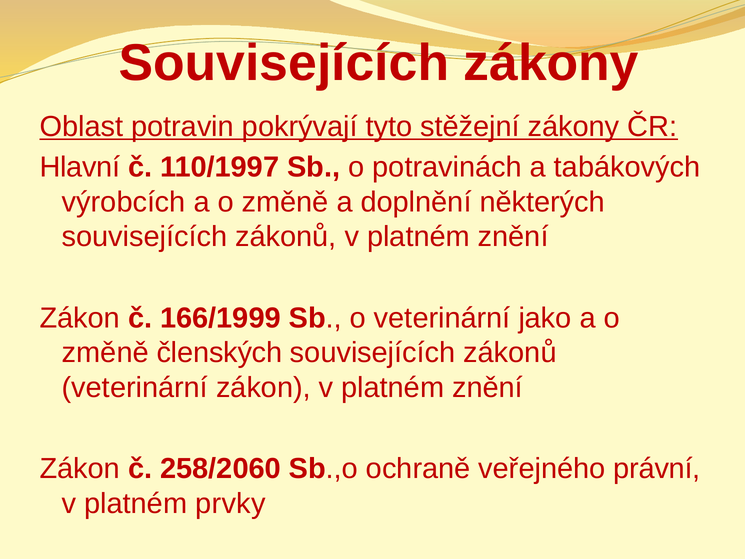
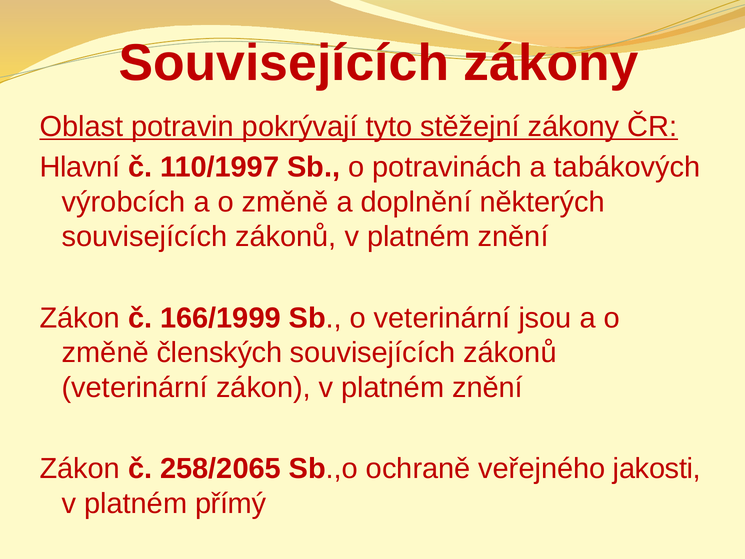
jako: jako -> jsou (545, 318)
258/2060: 258/2060 -> 258/2065 (220, 469)
právní: právní -> jakosti (657, 469)
prvky: prvky -> přímý (231, 503)
